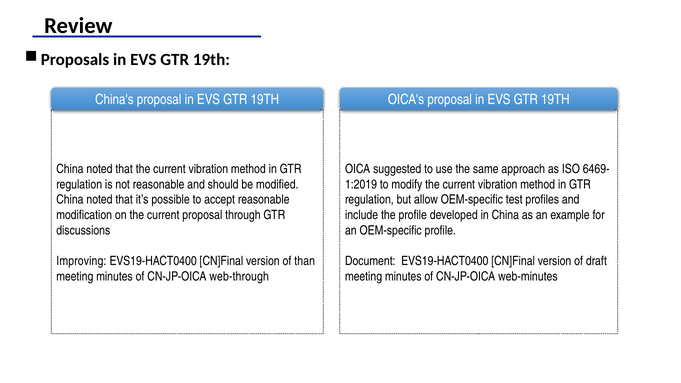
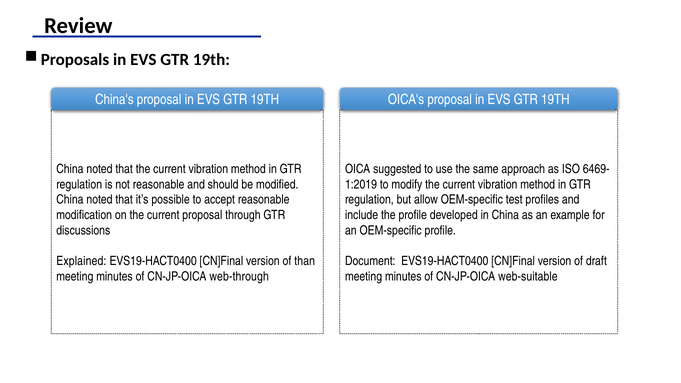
Improving: Improving -> Explained (81, 261)
web-minutes: web-minutes -> web-suitable (528, 276)
